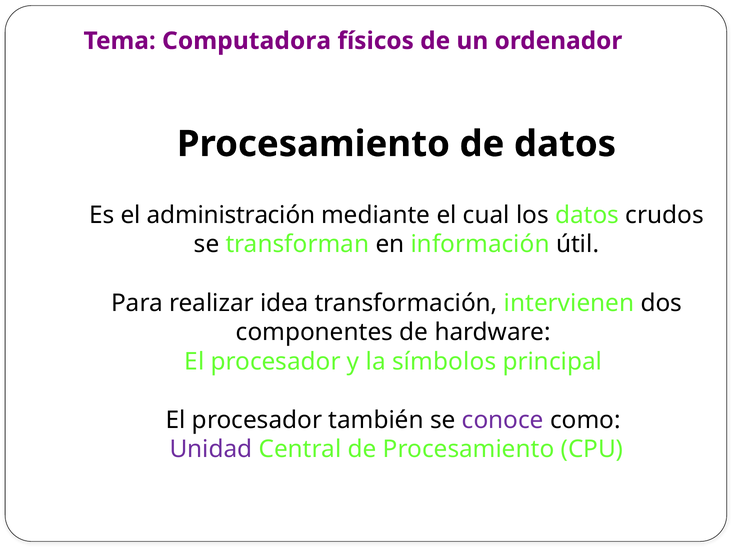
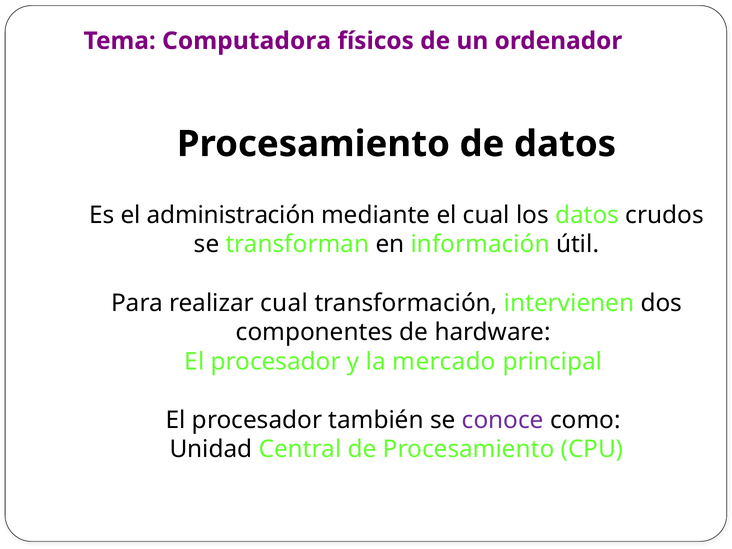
realizar idea: idea -> cual (284, 303)
símbolos: símbolos -> mercado (444, 362)
Unidad colour: purple -> black (211, 449)
